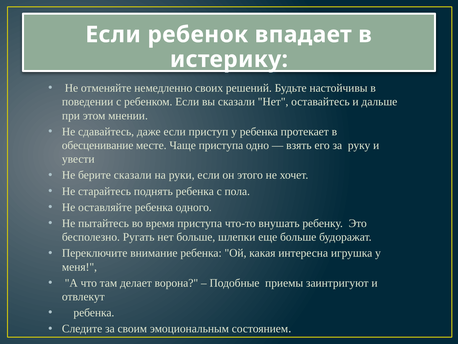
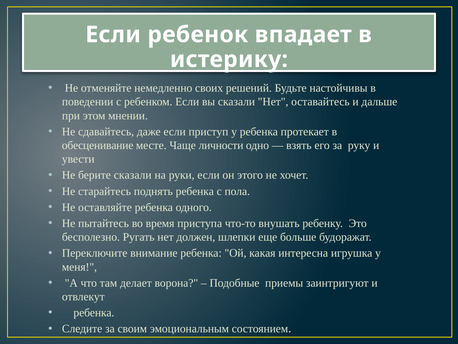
Чаще приступа: приступа -> личности (221, 145)
нет больше: больше -> должен (196, 237)
